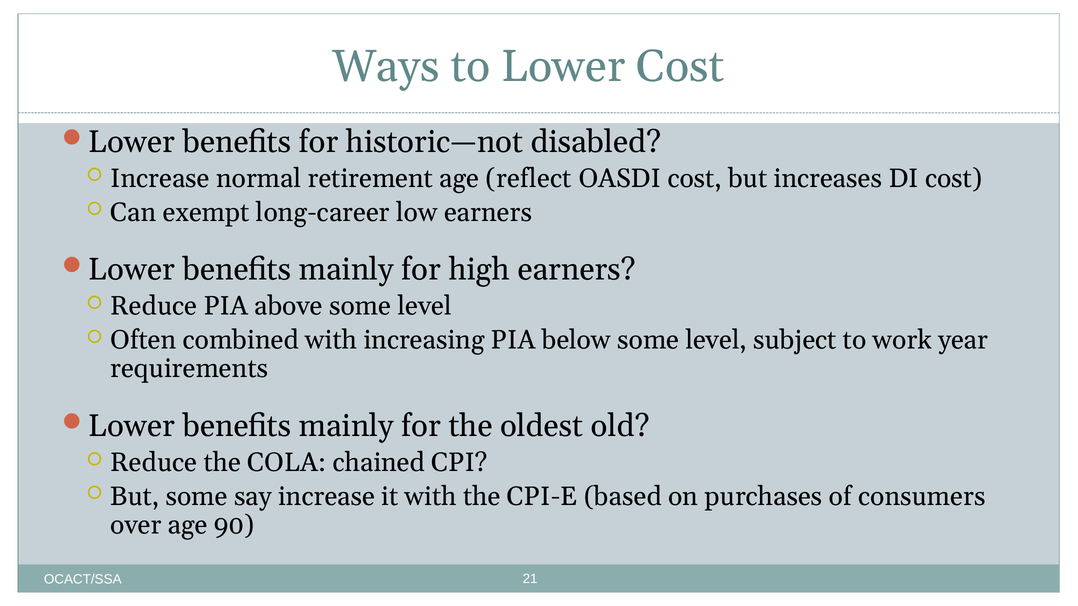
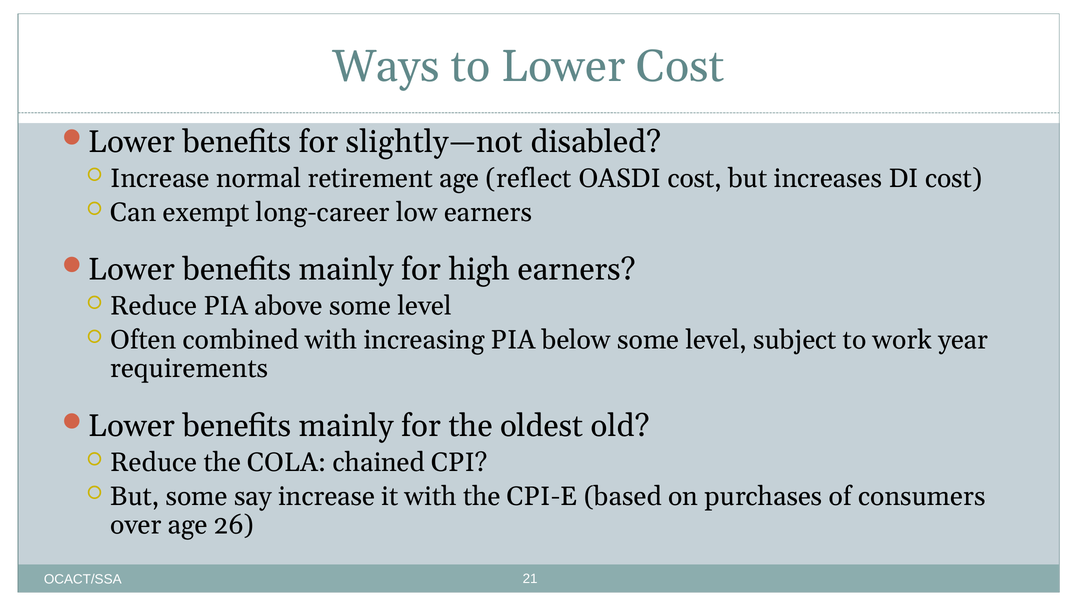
historic—not: historic—not -> slightly—not (434, 142)
90: 90 -> 26 (234, 525)
